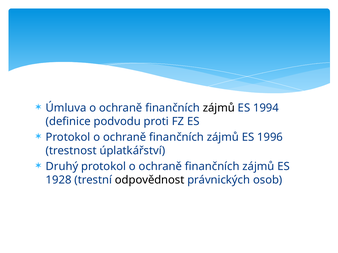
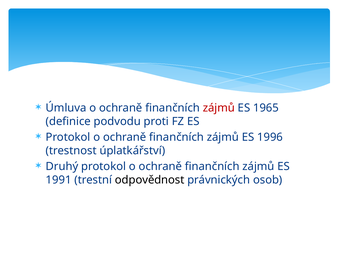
zájmů colour: black -> red (219, 108)
1994: 1994 -> 1965 (266, 108)
1928: 1928 -> 1991 (59, 180)
